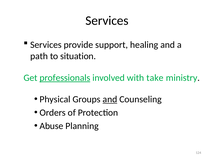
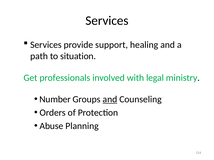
professionals underline: present -> none (65, 78)
take: take -> legal (155, 78)
Physical: Physical -> Number (55, 100)
